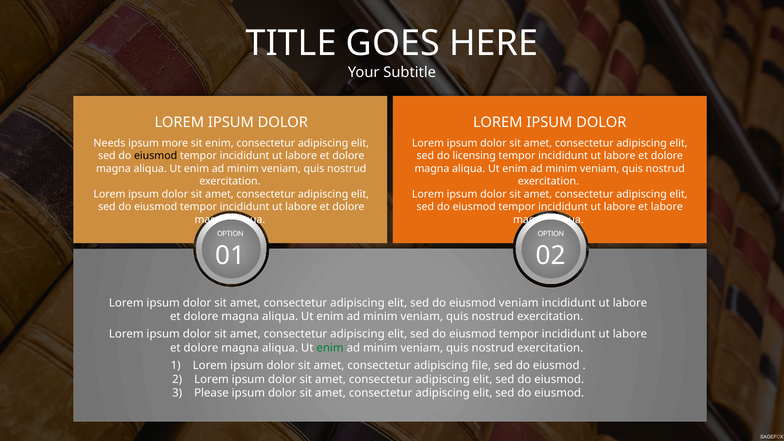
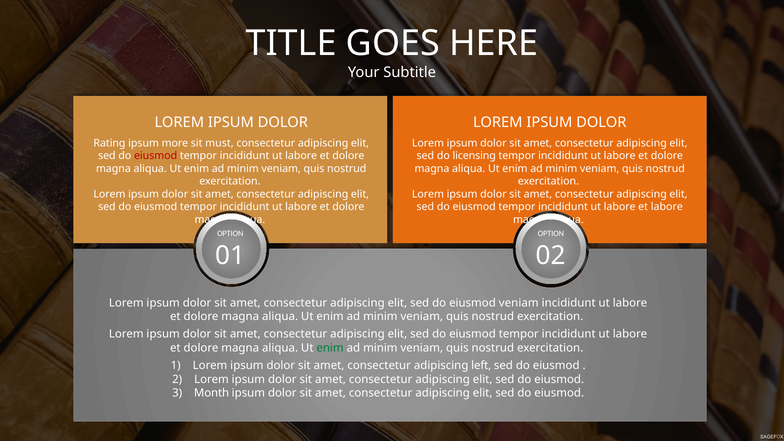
Needs: Needs -> Rating (110, 143)
sit enim: enim -> must (219, 143)
eiusmod colour: black -> red (156, 156)
file: file -> left (481, 366)
Please: Please -> Month (212, 393)
